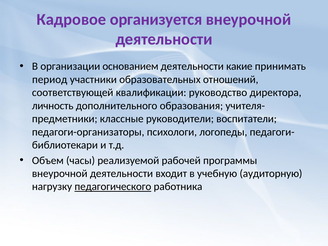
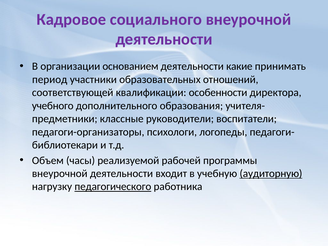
организуется: организуется -> социального (156, 19)
руководство: руководство -> особенности (218, 93)
личность: личность -> учебного (53, 106)
аудиторную underline: none -> present (271, 174)
